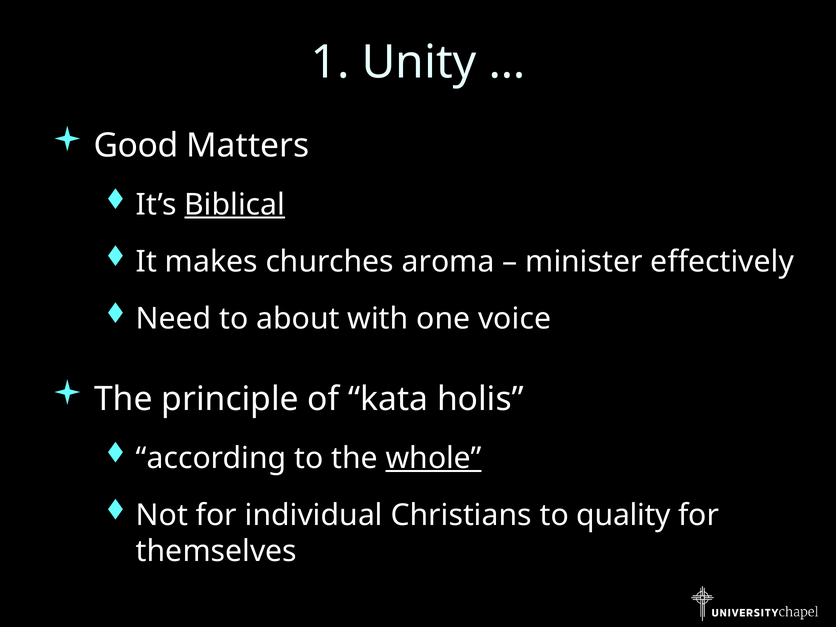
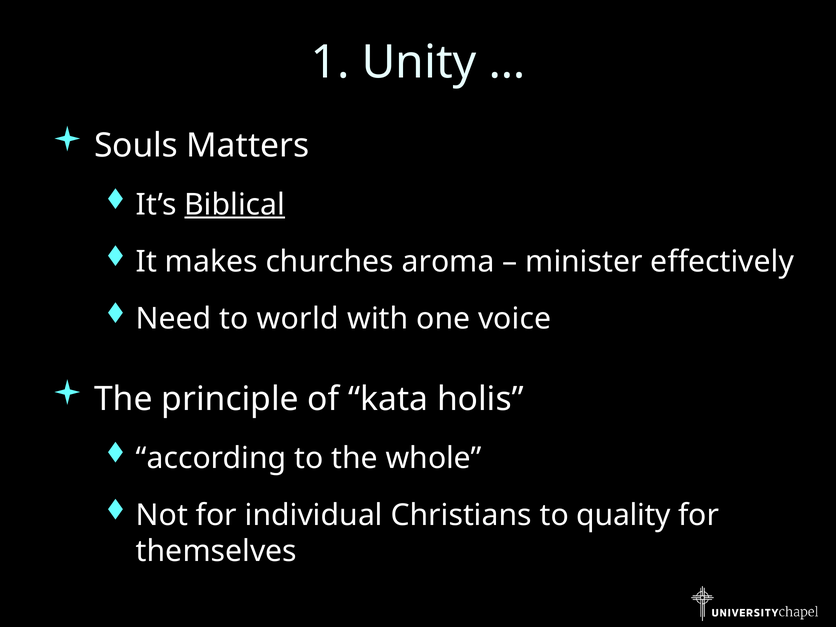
Good: Good -> Souls (136, 146)
about: about -> world (298, 319)
whole underline: present -> none (434, 458)
